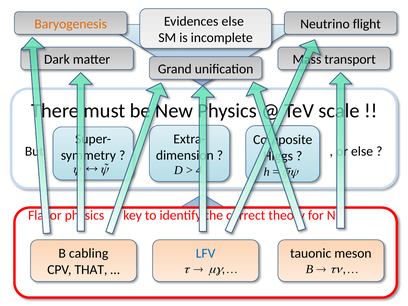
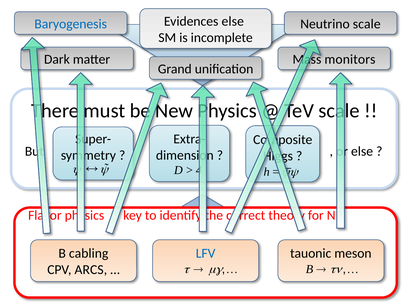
Baryogenesis colour: orange -> blue (71, 24)
Neutrino flight: flight -> scale (367, 24)
transport: transport -> monitors (350, 59)
THAT: THAT -> ARCS (91, 270)
